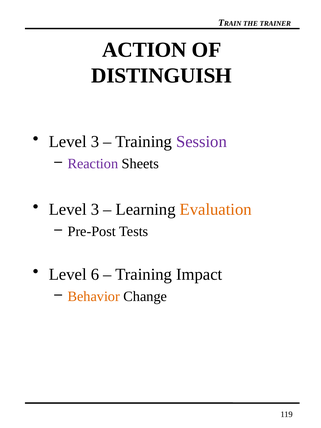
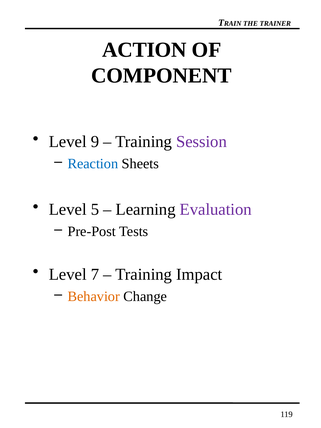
DISTINGUISH: DISTINGUISH -> COMPONENT (161, 76)
3: 3 -> 9 (95, 142)
Reaction colour: purple -> blue (93, 164)
3: 3 -> 5 (95, 210)
Evaluation colour: orange -> purple (216, 210)
6: 6 -> 7 (95, 274)
